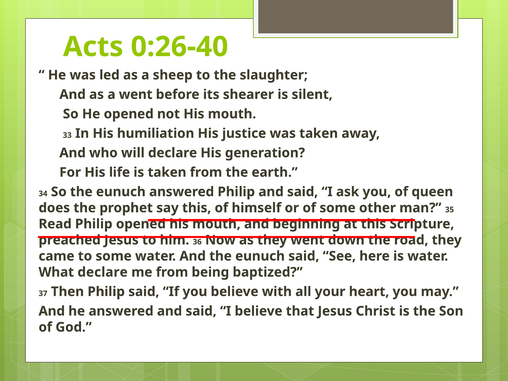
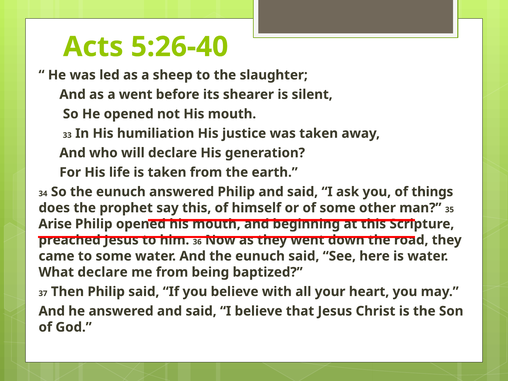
0:26-40: 0:26-40 -> 5:26-40 (179, 47)
queen: queen -> things (432, 192)
Read: Read -> Arise (55, 224)
